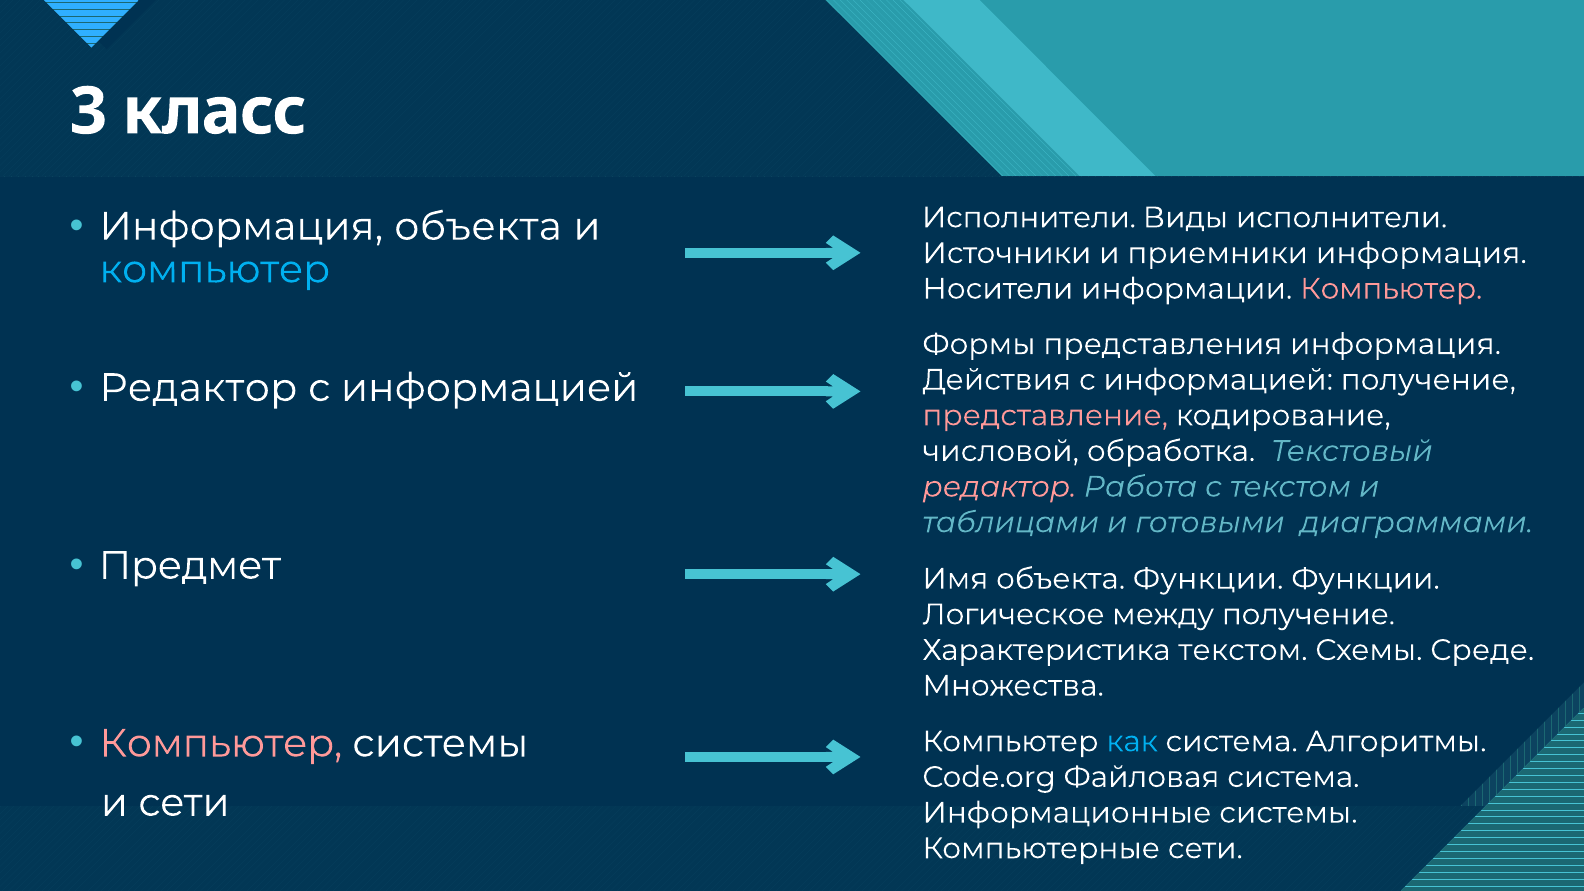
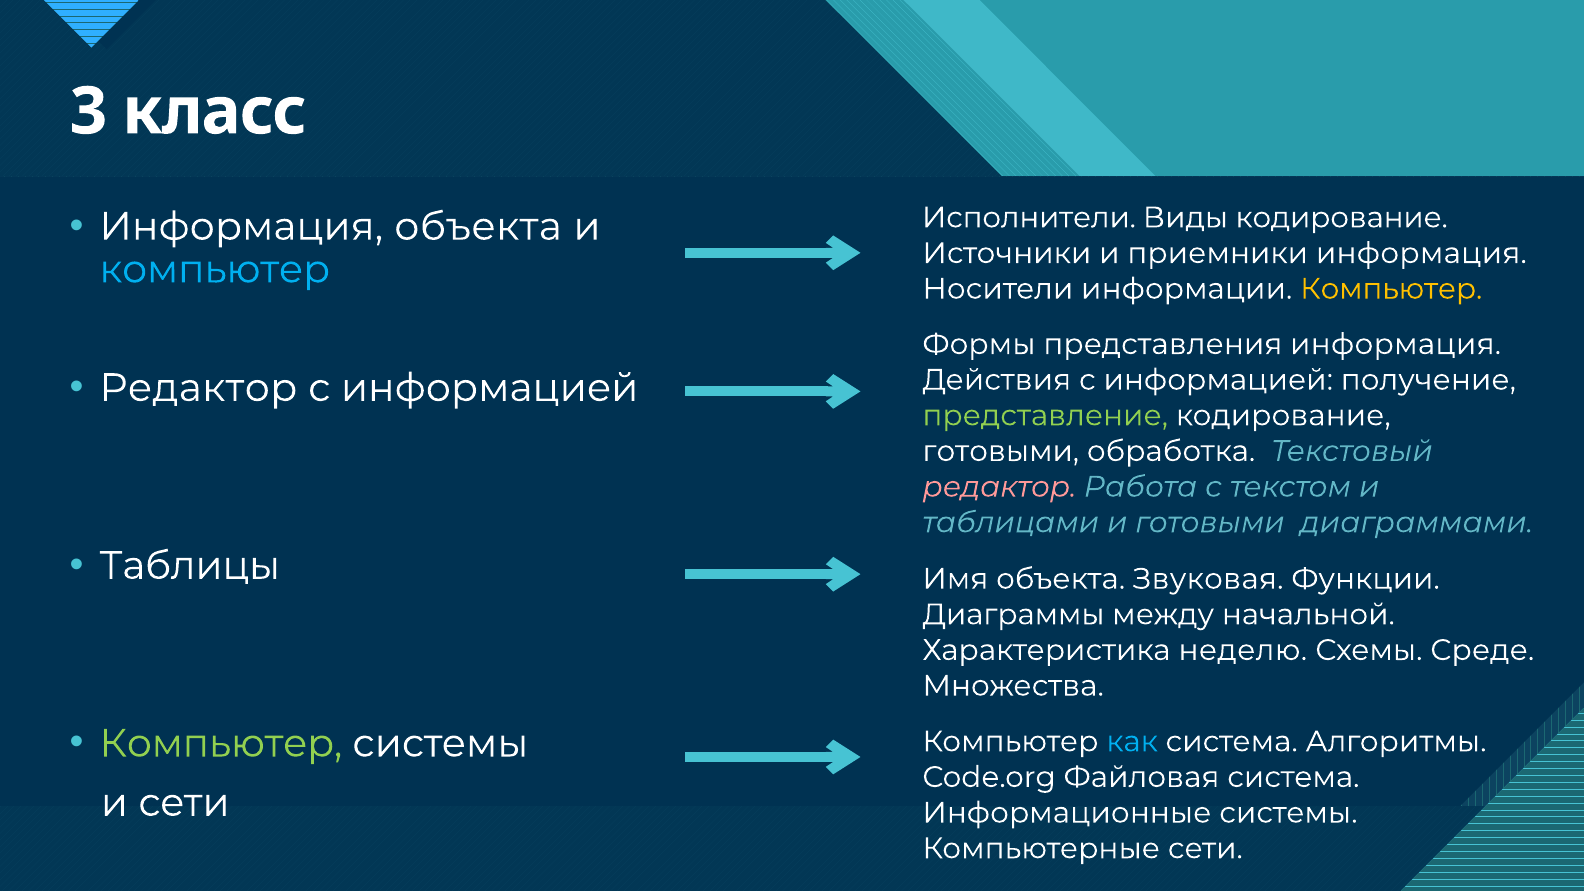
Виды исполнители: исполнители -> кодирование (1342, 218)
Компьютер colour: pink -> yellow (1391, 289)
представление colour: pink -> light green (1045, 416)
числовой: числовой -> готовыми (1001, 451)
Предмет: Предмет -> Таблицы (190, 566)
объекта Функции: Функции -> Звуковая (1208, 579)
Логическое: Логическое -> Диаграммы (1014, 615)
между получение: получение -> начальной (1308, 615)
Характеристика текстом: текстом -> неделю (1243, 650)
Компьютер colour: pink -> light green (221, 743)
